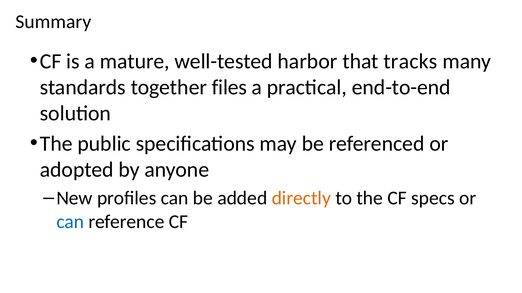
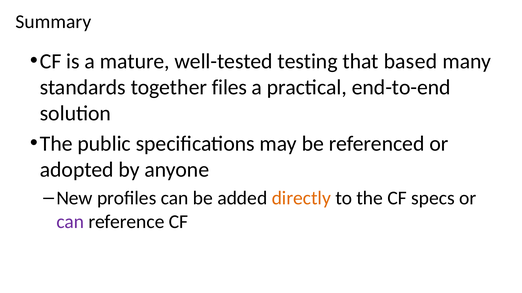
harbor: harbor -> testing (308, 61)
tracks: tracks -> based (410, 61)
can colour: blue -> purple (70, 222)
